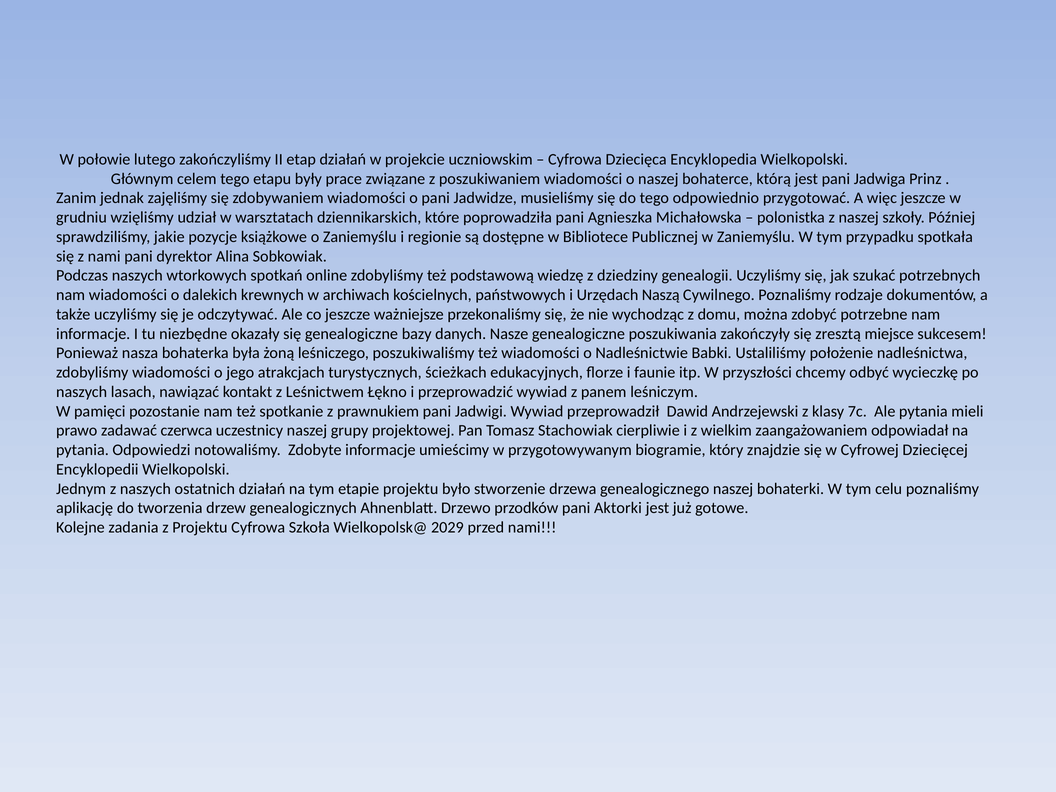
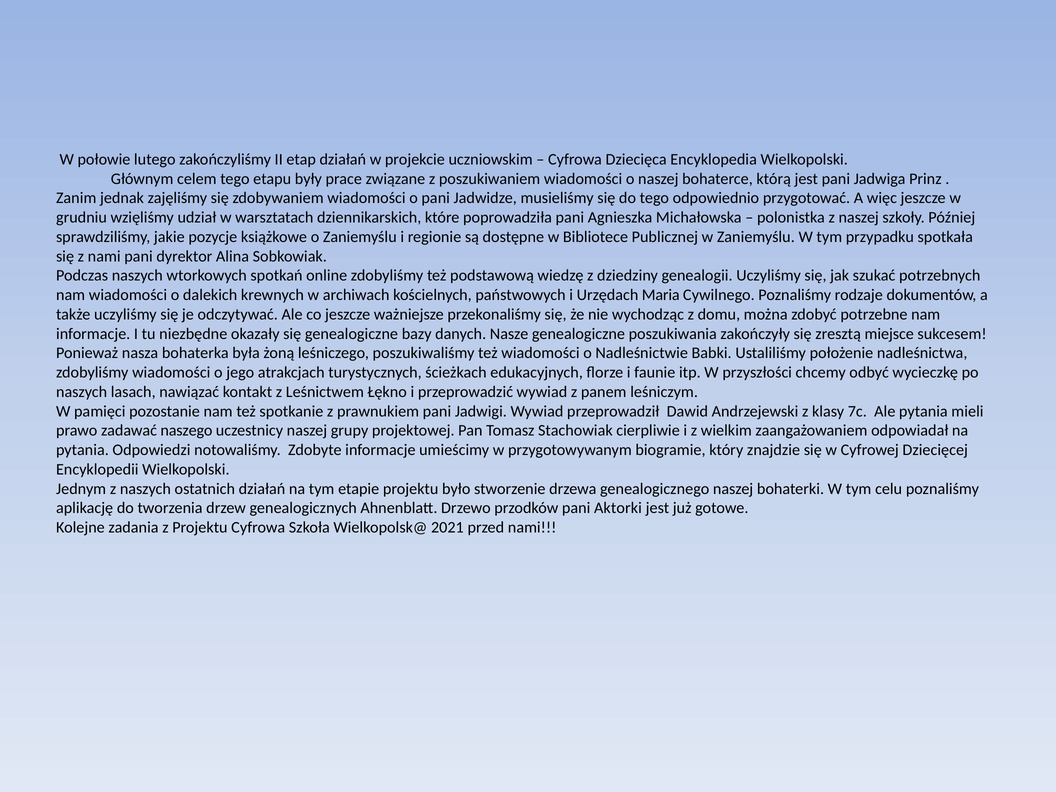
Naszą: Naszą -> Maria (661, 295)
czerwca: czerwca -> naszego (186, 431)
2029: 2029 -> 2021 (447, 527)
